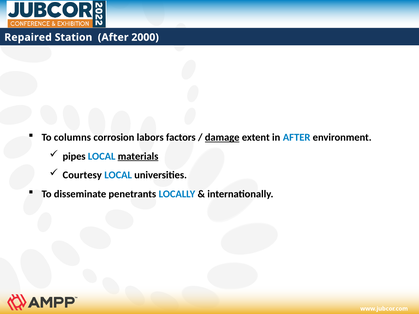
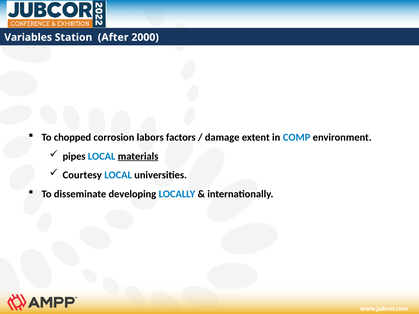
Repaired: Repaired -> Variables (28, 37)
columns: columns -> chopped (73, 138)
damage underline: present -> none (222, 138)
in AFTER: AFTER -> COMP (297, 138)
penetrants: penetrants -> developing (132, 194)
